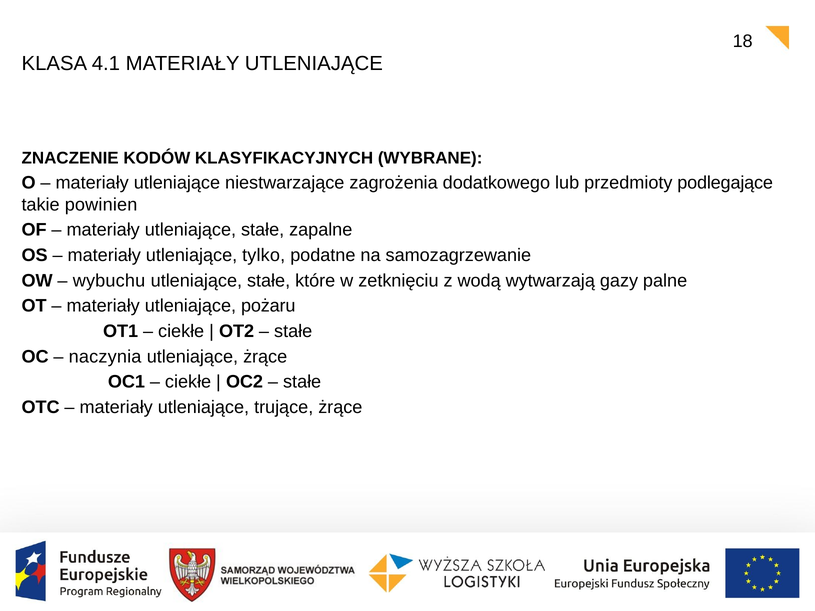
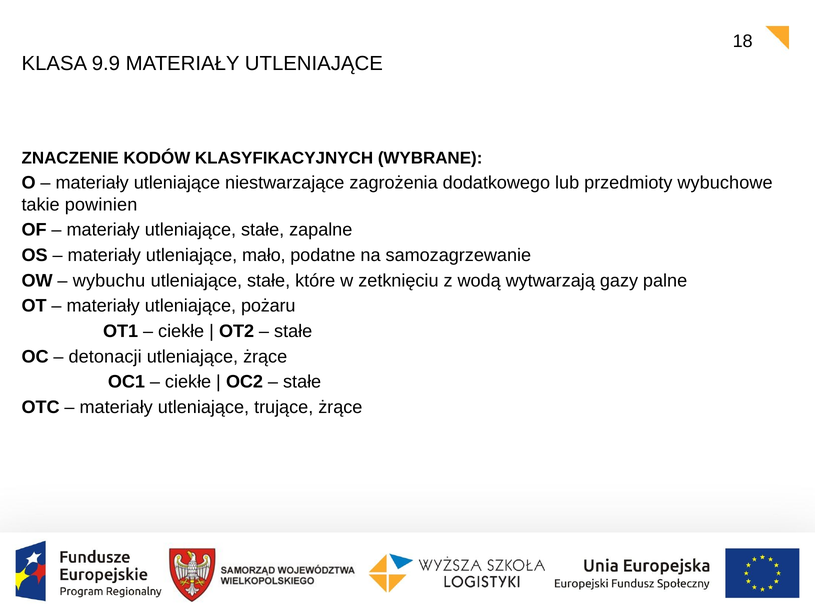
4.1: 4.1 -> 9.9 (106, 63)
podlegające: podlegające -> wybuchowe (725, 183)
tylko: tylko -> mało (264, 255)
naczynia: naczynia -> detonacji (105, 357)
